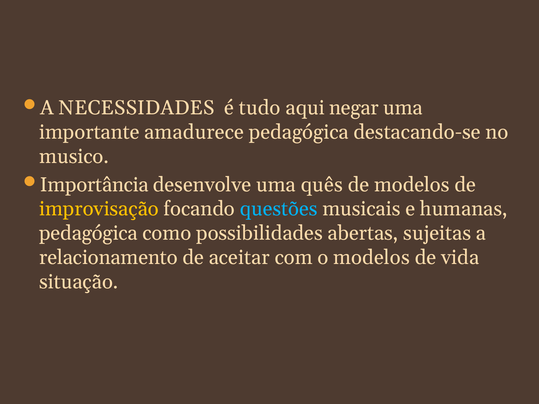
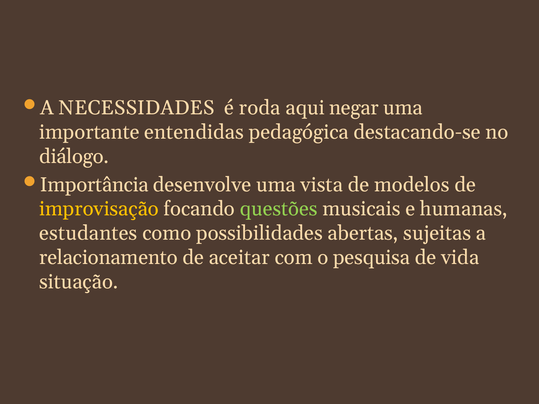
tudo: tudo -> roda (260, 108)
amadurece: amadurece -> entendidas (194, 132)
musico: musico -> diálogo (74, 157)
quês: quês -> vista (322, 185)
questões colour: light blue -> light green (279, 209)
pedagógica: pedagógica -> estudantes (88, 233)
o modelos: modelos -> pesquisa (372, 258)
